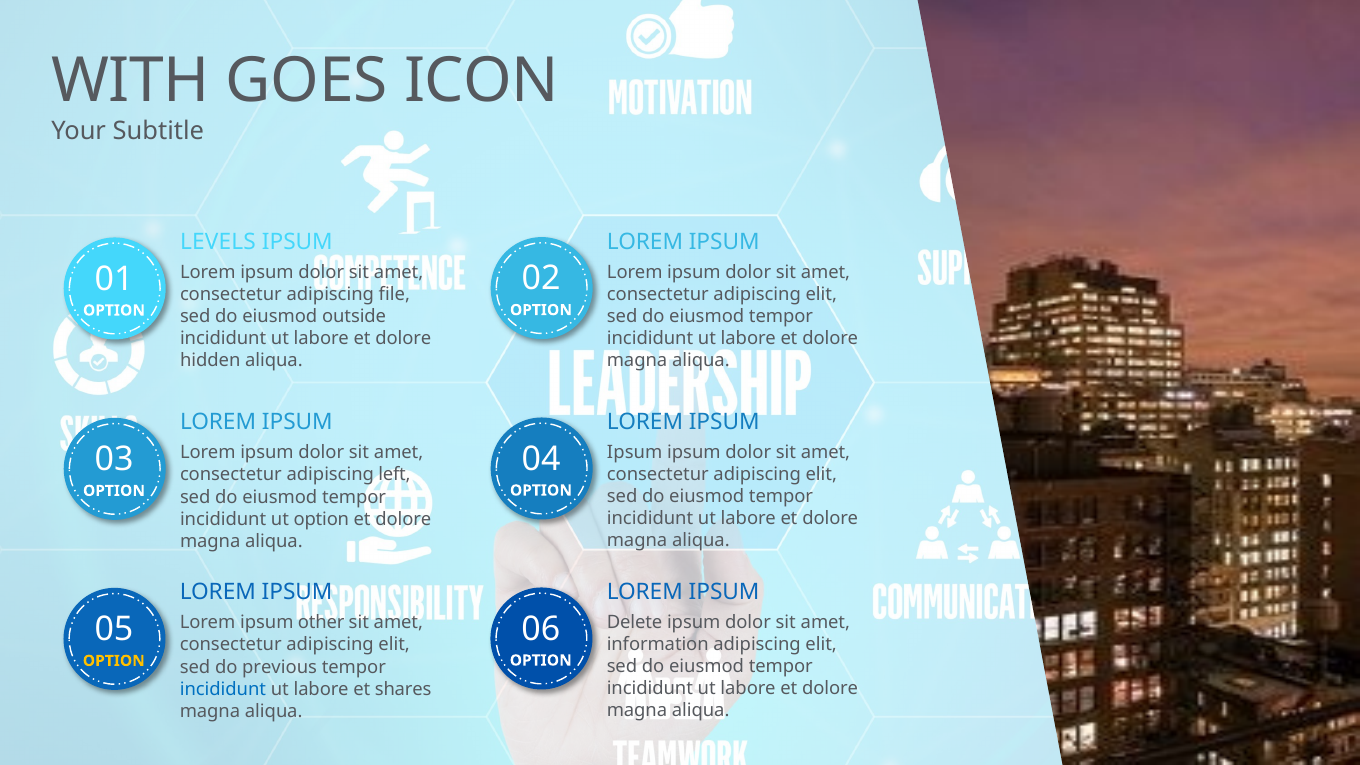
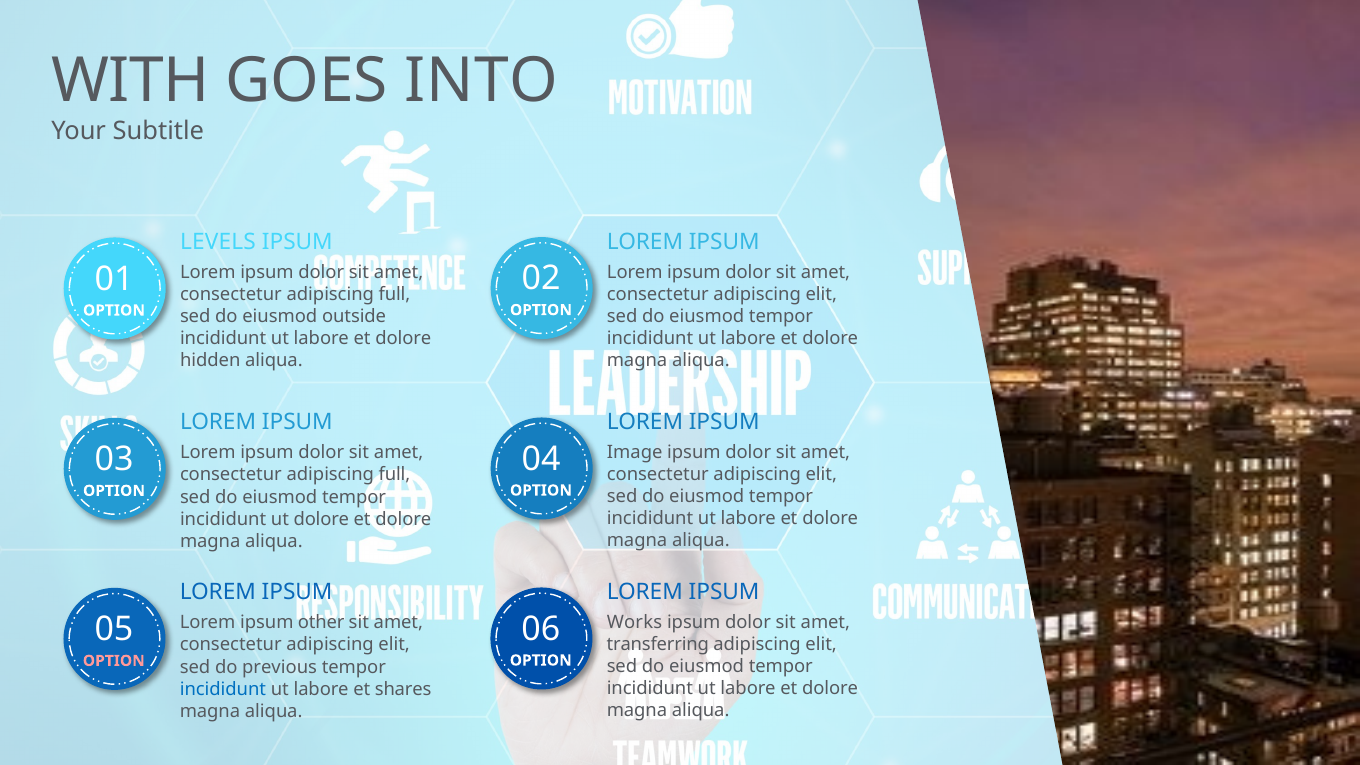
ICON: ICON -> INTO (481, 81)
file: file -> full (394, 294)
Ipsum: Ipsum -> Image (635, 452)
left: left -> full (394, 475)
ut option: option -> dolore (321, 519)
Delete: Delete -> Works (634, 622)
information: information -> transferring (658, 645)
OPTION colour: yellow -> pink (114, 661)
